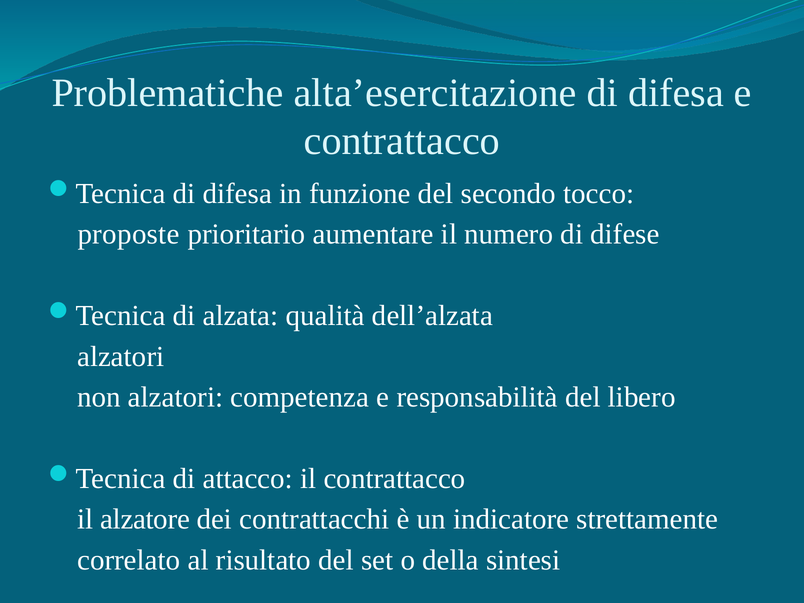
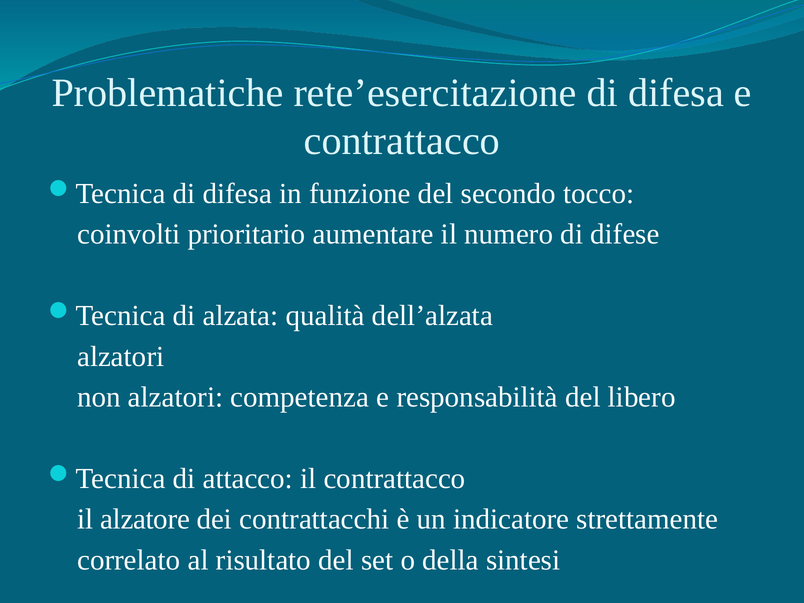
alta’esercitazione: alta’esercitazione -> rete’esercitazione (435, 93)
proposte: proposte -> coinvolti (129, 234)
